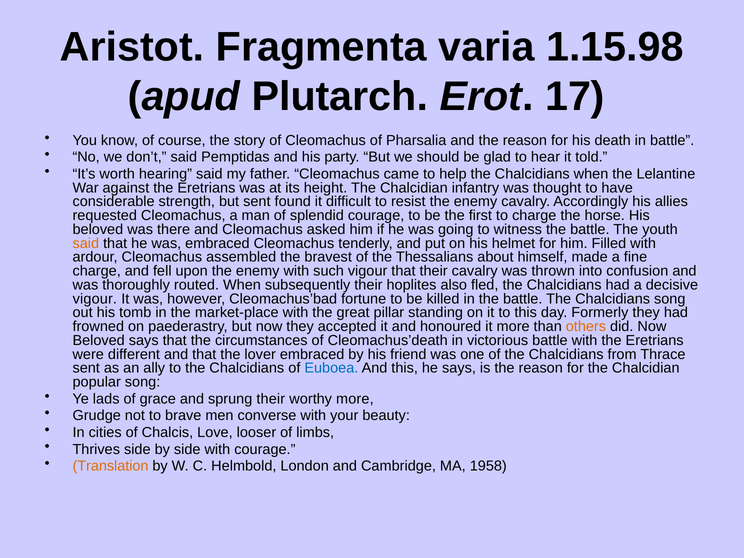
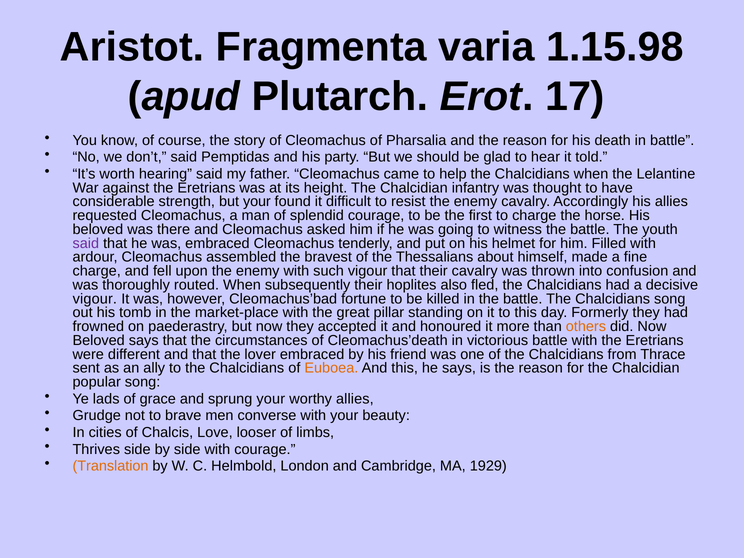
but sent: sent -> your (257, 202)
said colour: orange -> purple (86, 243)
Euboea colour: blue -> orange (331, 368)
sprung their: their -> your (271, 399)
worthy more: more -> allies (355, 399)
1958: 1958 -> 1929 (488, 466)
